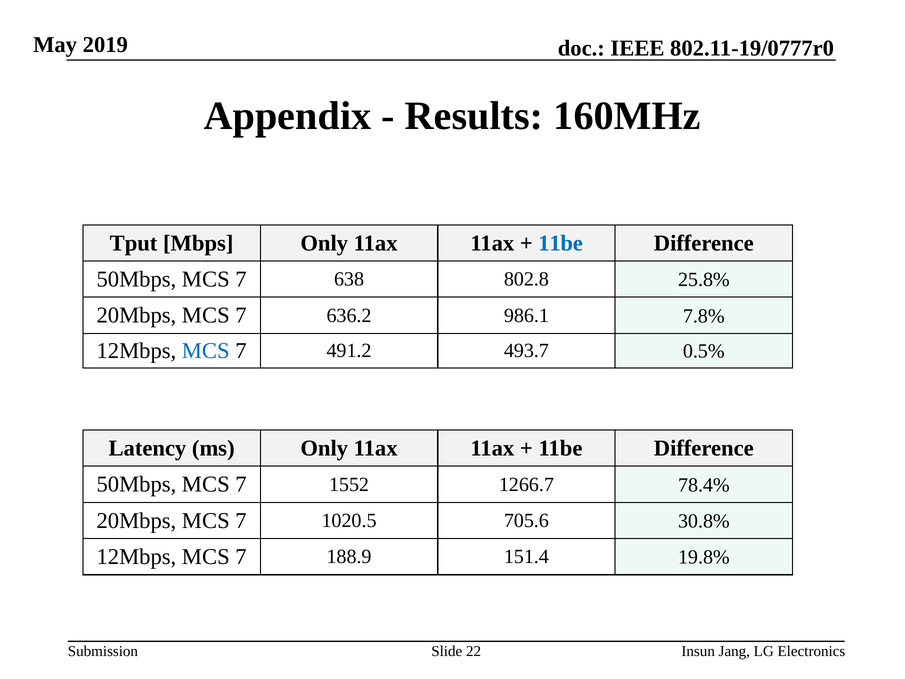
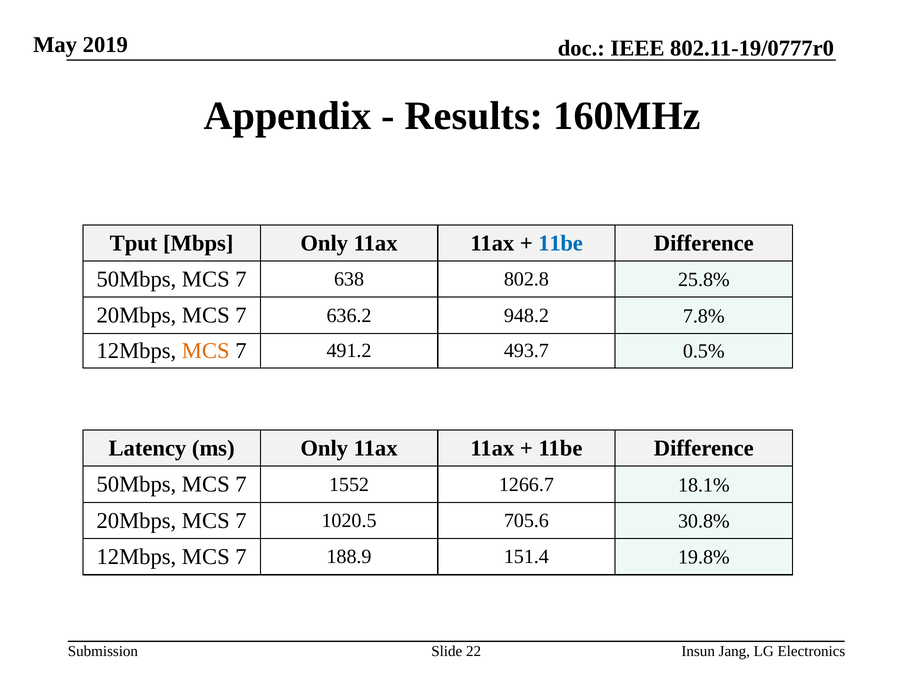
986.1: 986.1 -> 948.2 (526, 315)
MCS colour: blue -> orange (206, 351)
78.4%: 78.4% -> 18.1% (704, 485)
